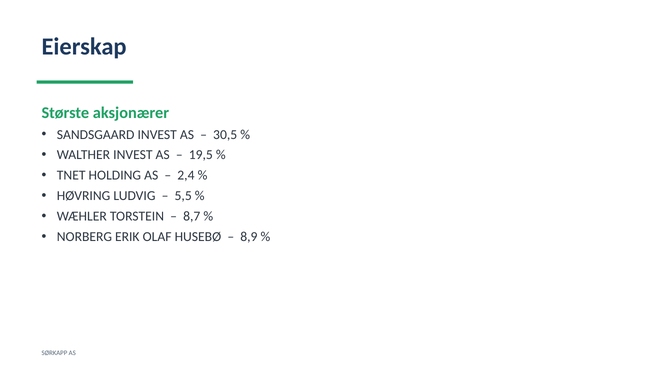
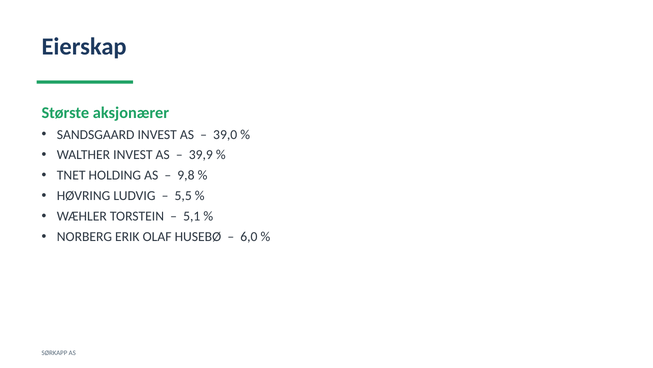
30,5: 30,5 -> 39,0 (225, 134)
19,5: 19,5 -> 39,9 (201, 155)
2,4: 2,4 -> 9,8 (186, 175)
8,7: 8,7 -> 5,1 (192, 216)
8,9: 8,9 -> 6,0 (249, 236)
